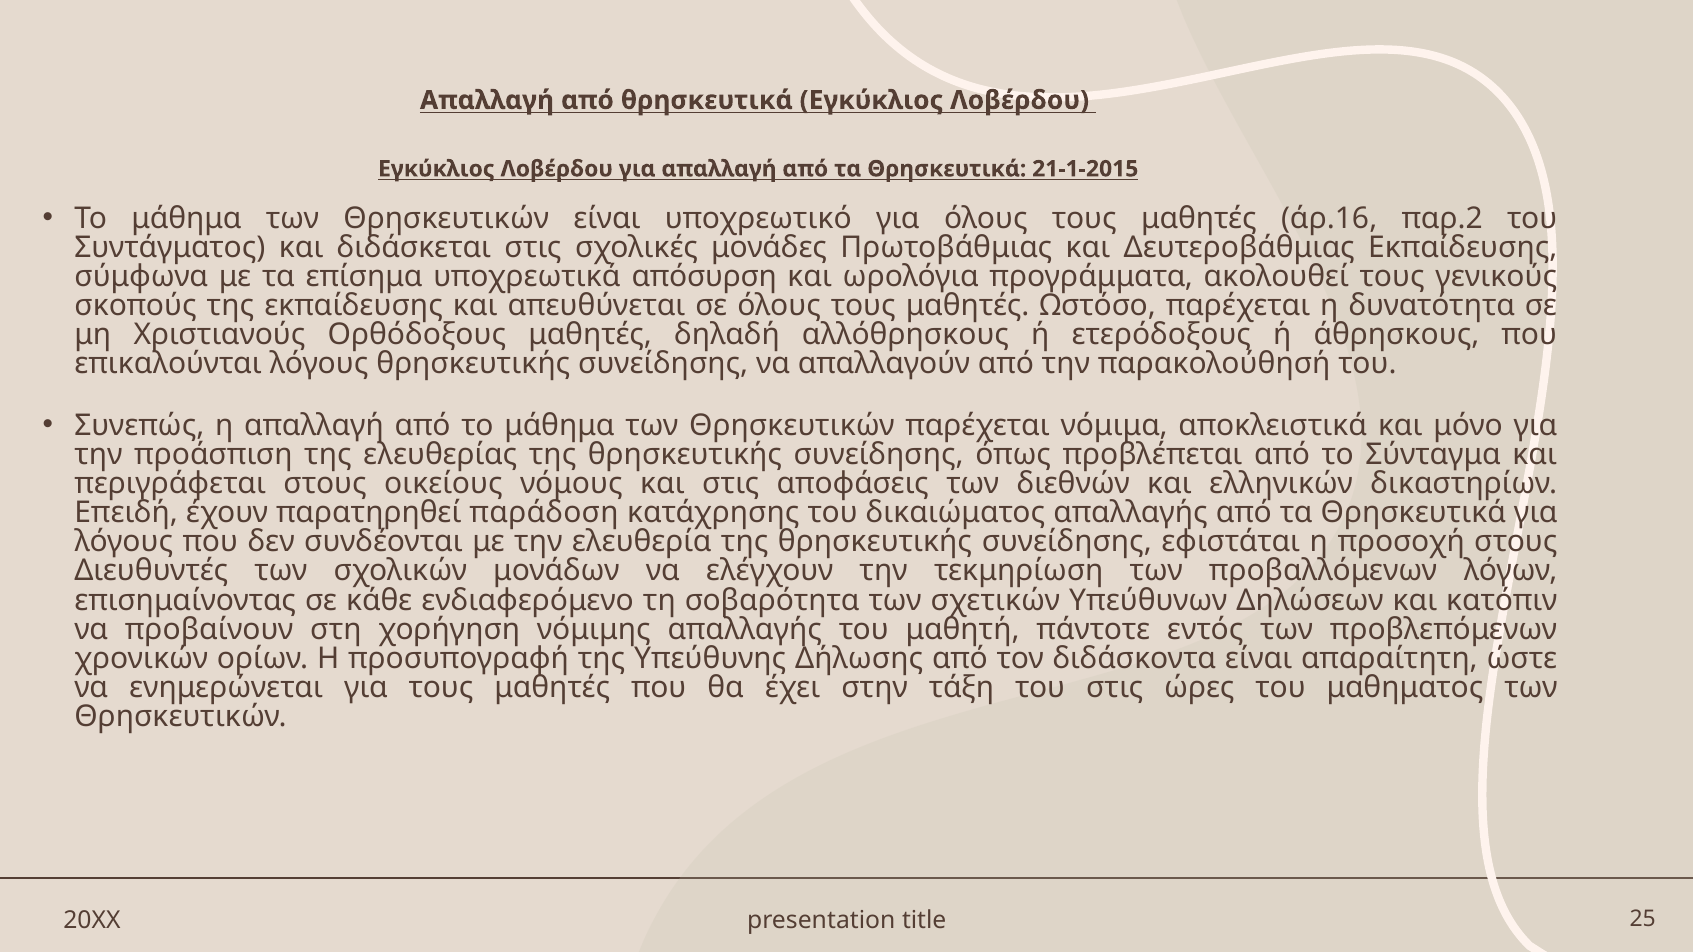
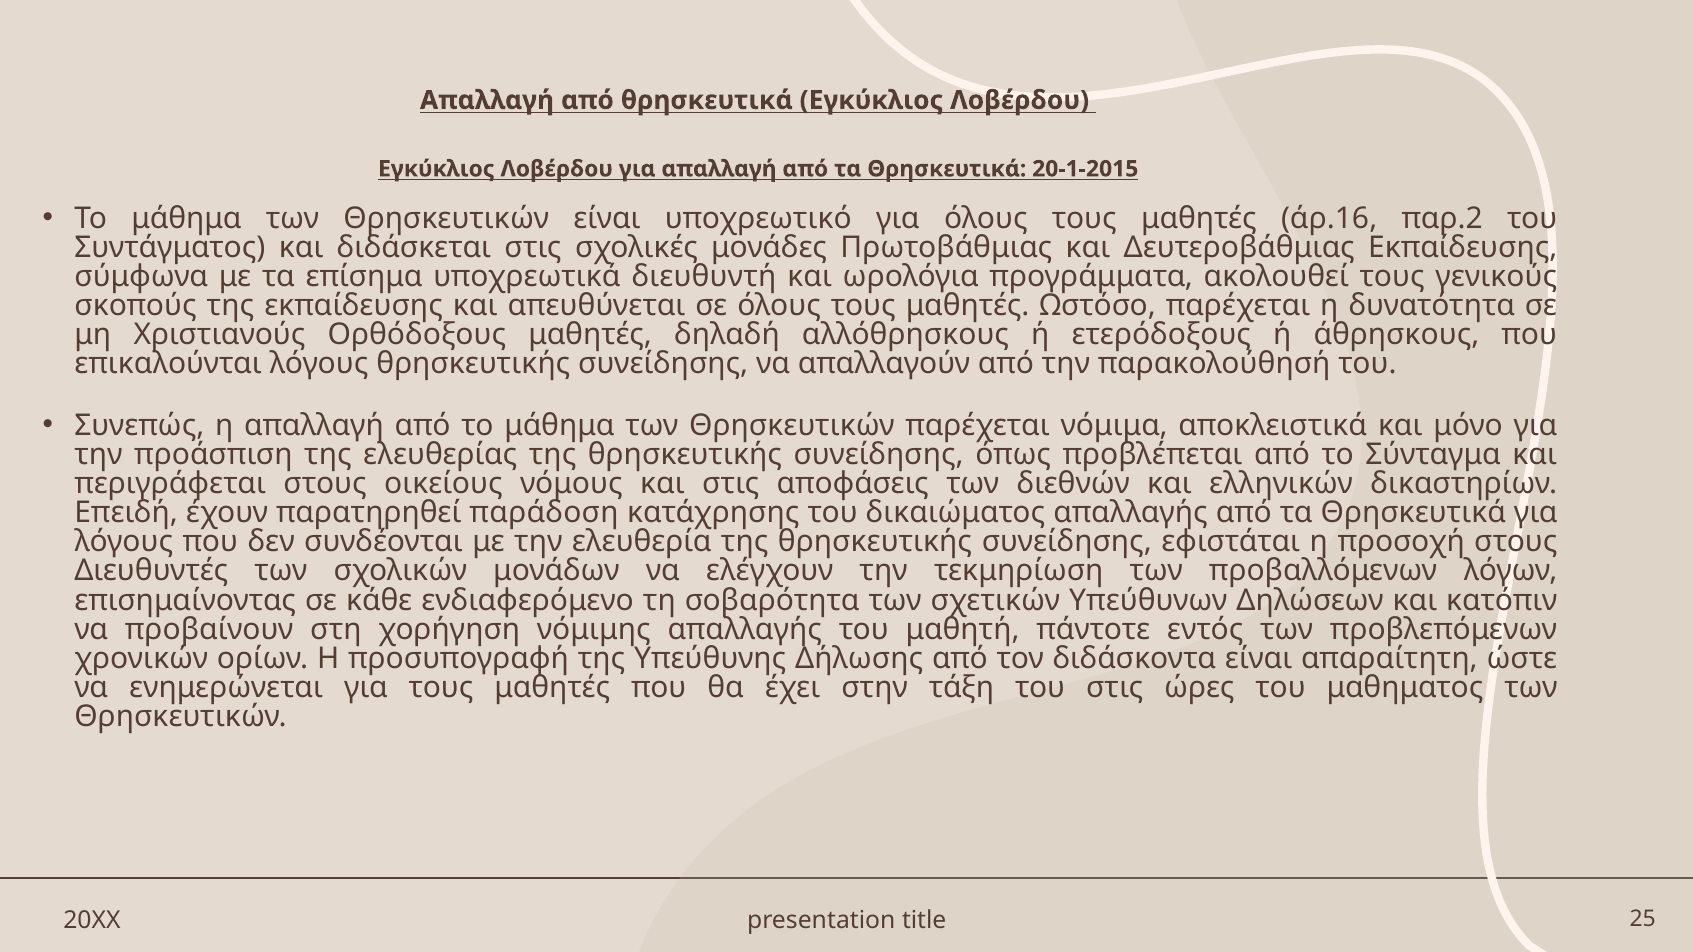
21-1-2015: 21-1-2015 -> 20-1-2015 (1085, 169)
απόσυρση: απόσυρση -> διευθυντή (704, 277)
